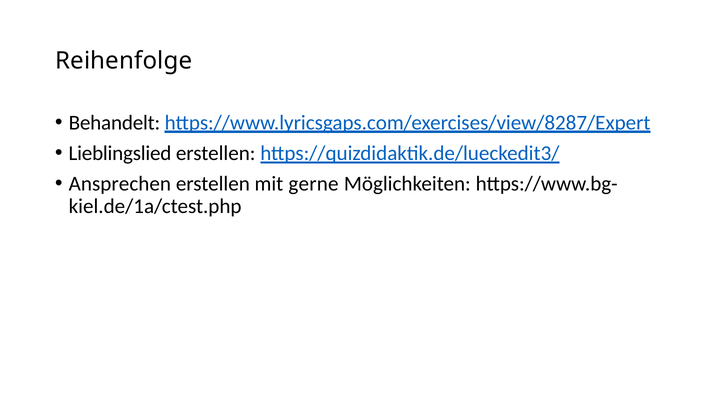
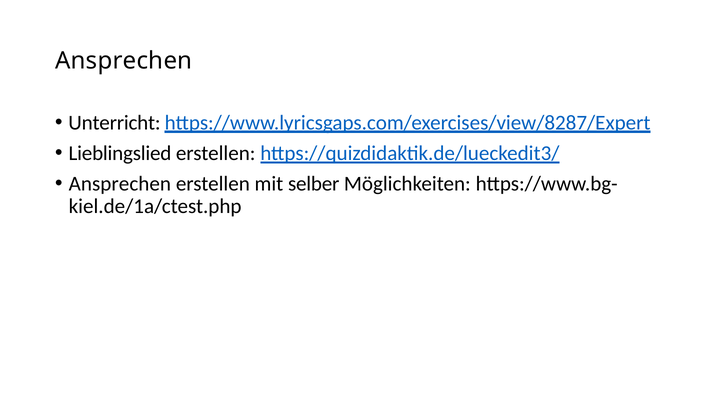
Reihenfolge: Reihenfolge -> Ansprechen (124, 61)
Behandelt: Behandelt -> Unterricht (114, 123)
gerne: gerne -> selber (314, 184)
